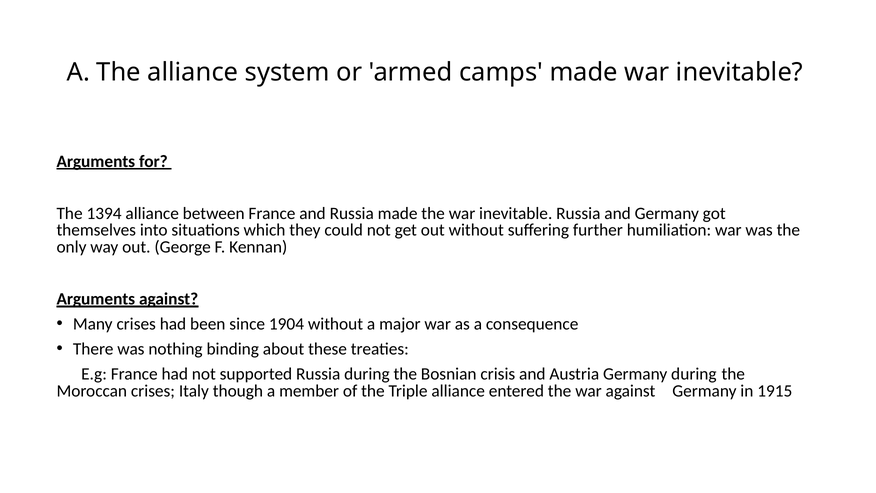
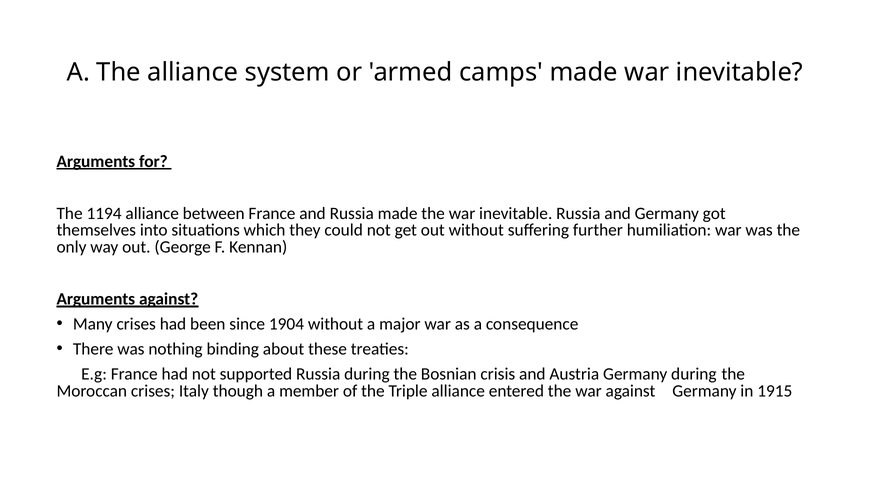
1394: 1394 -> 1194 (104, 213)
